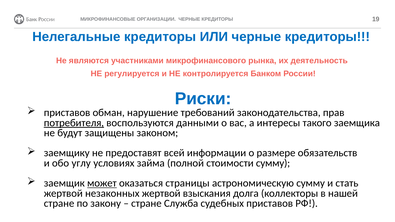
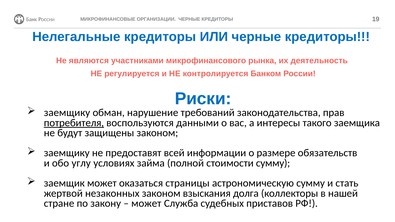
приставов: приставов -> заемщику (67, 113)
может underline: present -> none (102, 183)
незаконных жертвой: жертвой -> законом (161, 193)
стране: стране -> может (146, 203)
